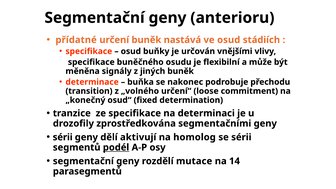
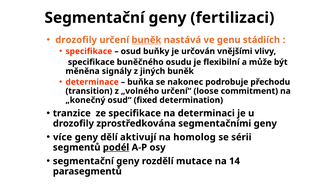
anterioru: anterioru -> fertilizaci (232, 18)
přídatné: přídatné -> drozofily (76, 40)
buněk underline: none -> present (146, 40)
ve osud: osud -> genu (229, 40)
sérii: sérii -> více (63, 137)
